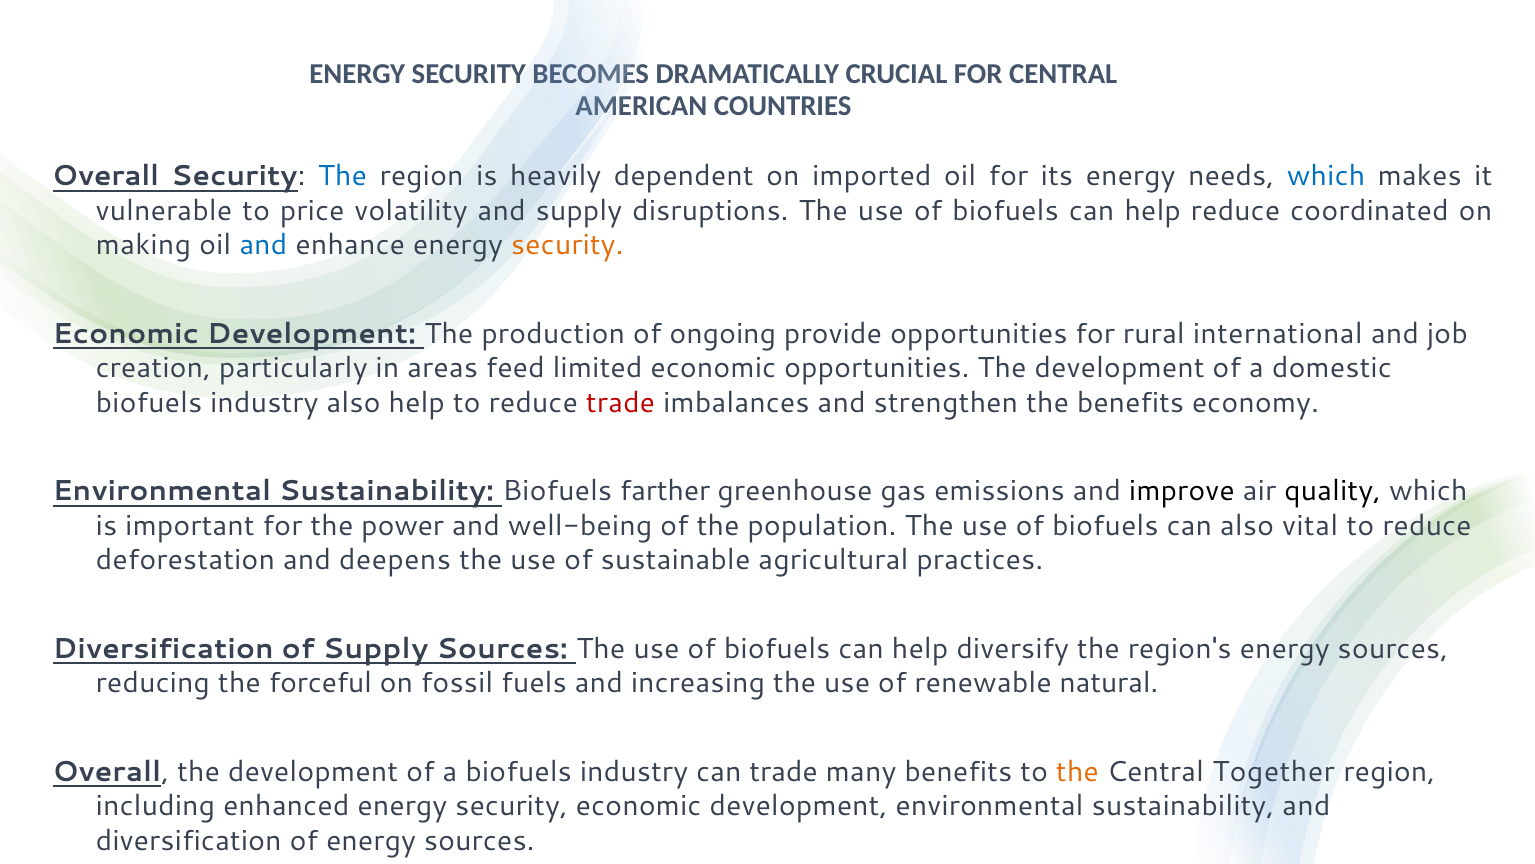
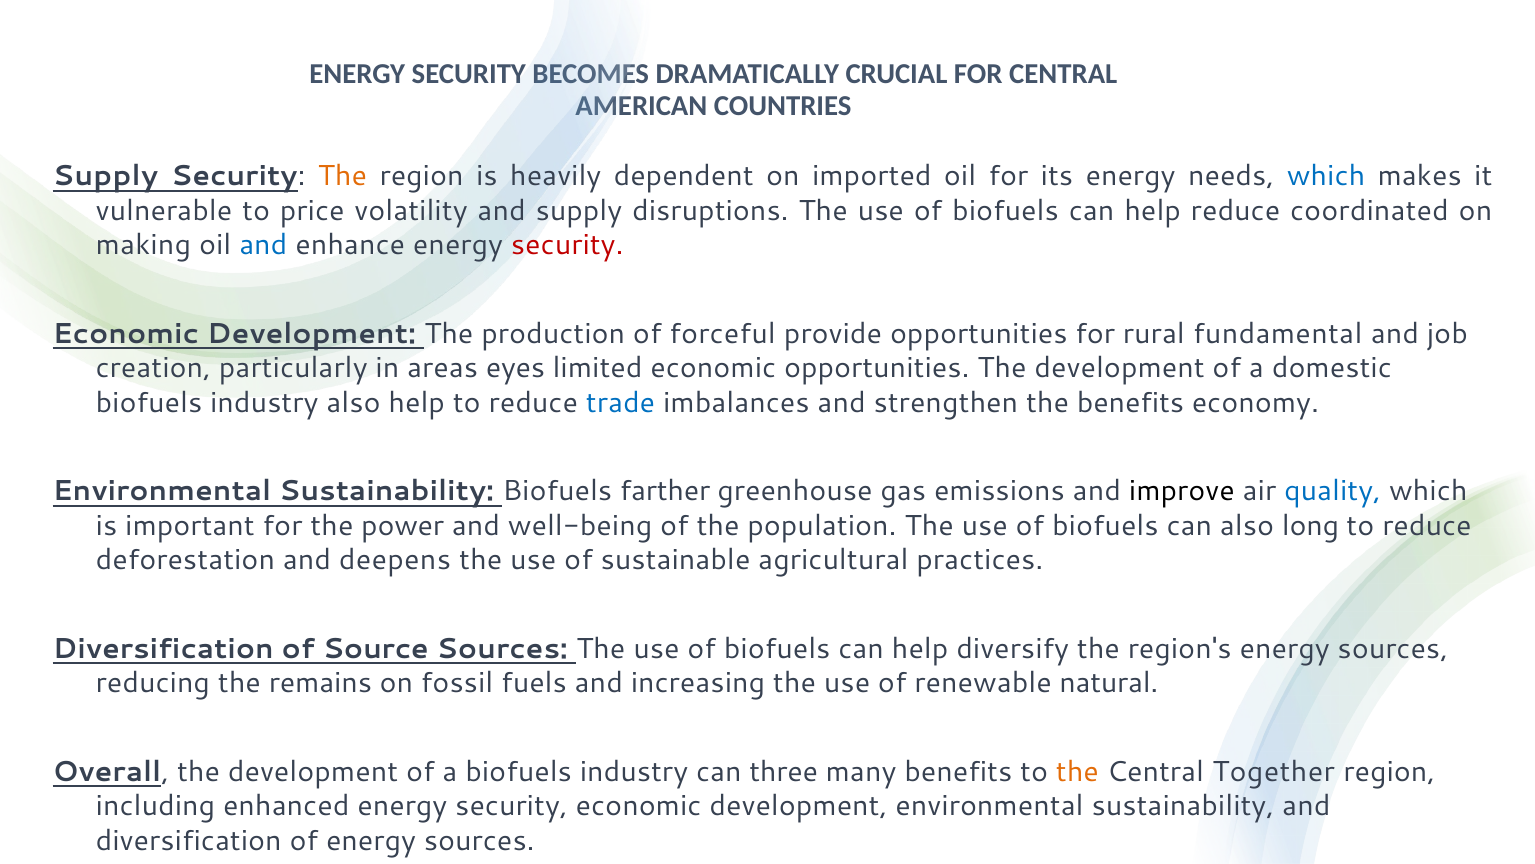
Overall: Overall -> Supply (105, 176)
The colour: blue -> orange (343, 176)
security colour: orange -> red (567, 245)
ongoing: ongoing -> forceful (723, 334)
international: international -> fundamental (1278, 334)
feed: feed -> eyes (515, 368)
trade colour: red -> blue (621, 403)
quality colour: black -> blue (1333, 491)
vital: vital -> long (1311, 526)
of Supply: Supply -> Source (376, 648)
forceful: forceful -> remains (320, 683)
can trade: trade -> three (784, 771)
